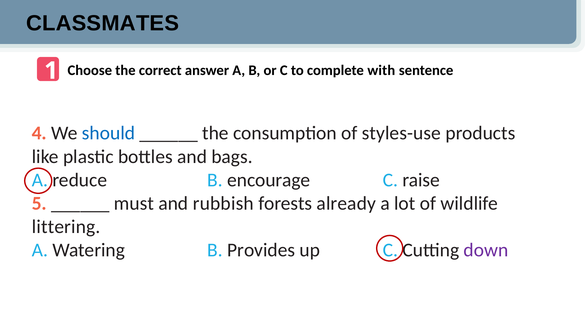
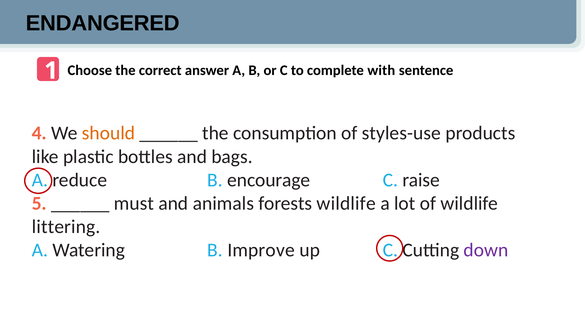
CLASSMATES: CLASSMATES -> ENDANGERED (103, 23)
should colour: blue -> orange (109, 133)
rubbish: rubbish -> animals (223, 203)
forests already: already -> wildlife (346, 203)
Provides: Provides -> Improve (261, 250)
